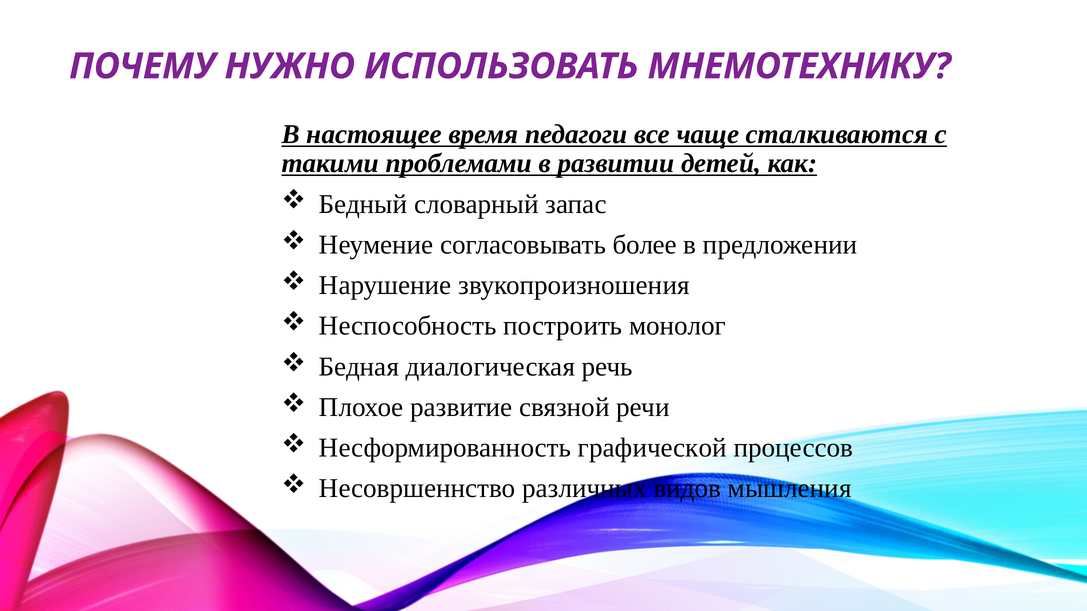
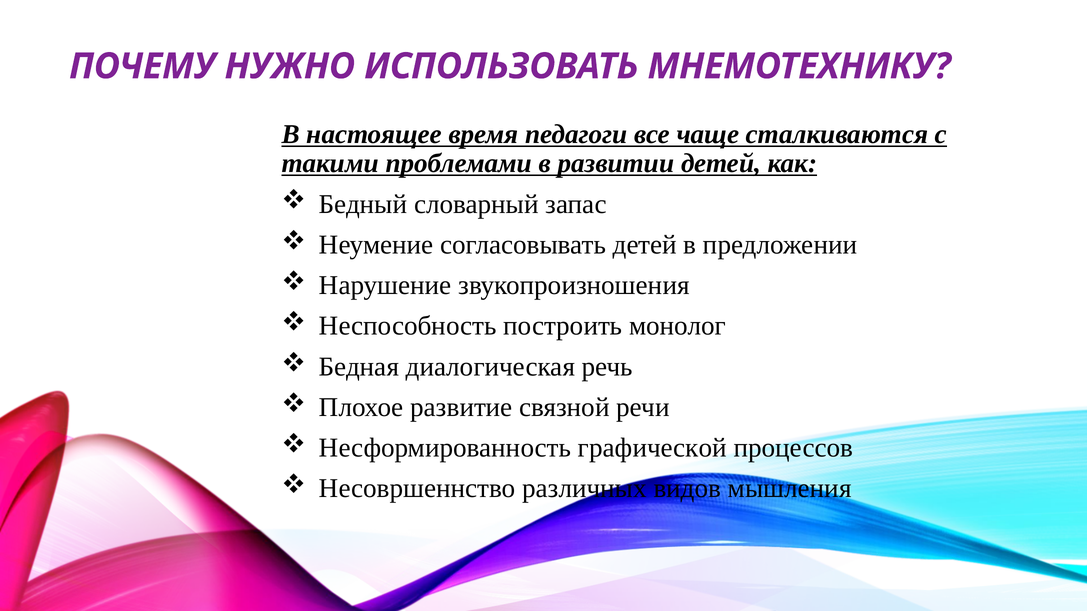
согласовывать более: более -> детей (645, 245)
